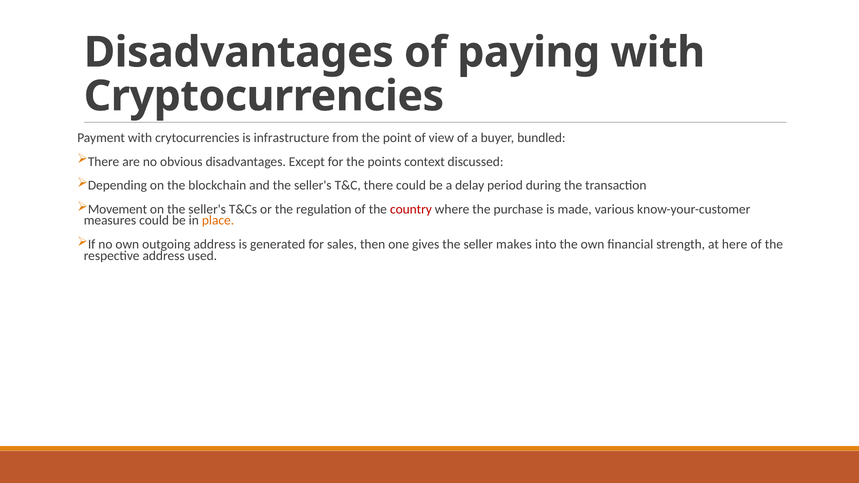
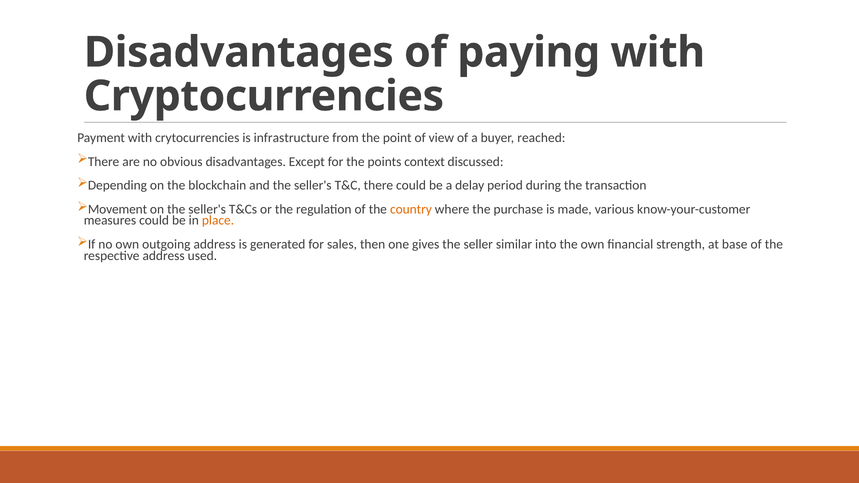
bundled: bundled -> reached (541, 138)
country colour: red -> orange (411, 209)
makes: makes -> similar (514, 244)
here: here -> base (735, 244)
